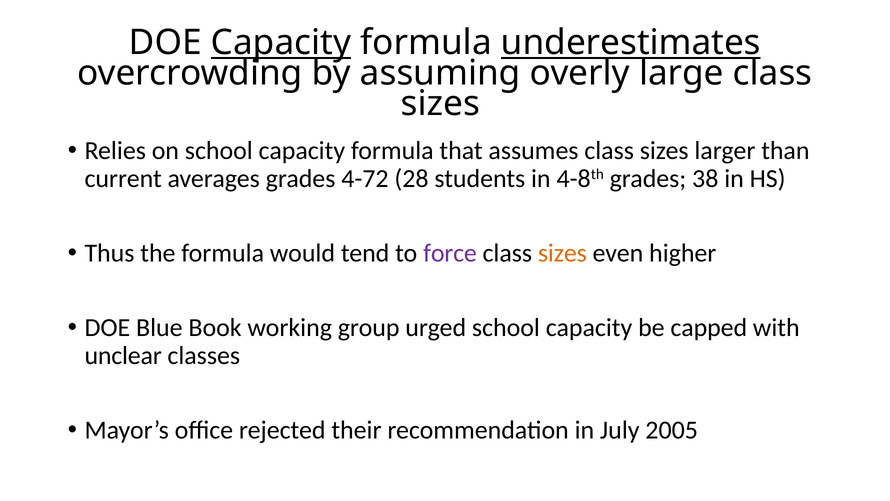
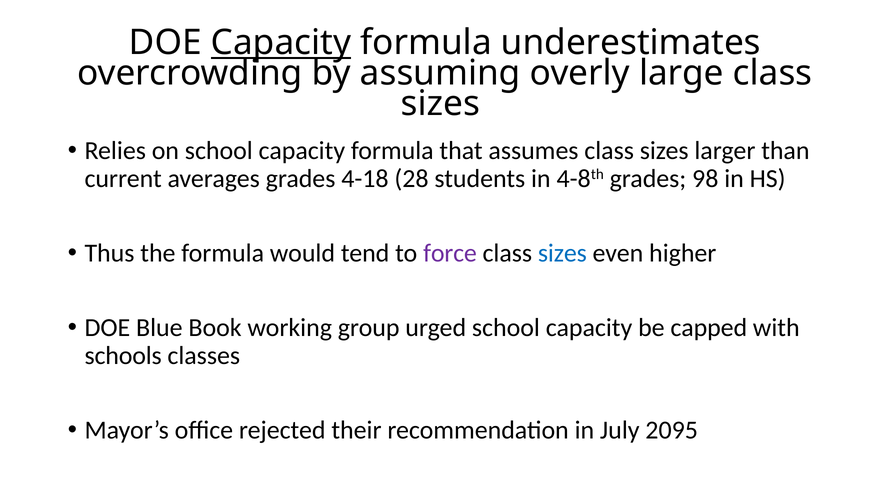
underestimates underline: present -> none (631, 43)
4-72: 4-72 -> 4-18 (365, 178)
38: 38 -> 98 (705, 178)
sizes colour: orange -> blue (562, 253)
unclear: unclear -> schools (123, 355)
2005: 2005 -> 2095 (672, 430)
